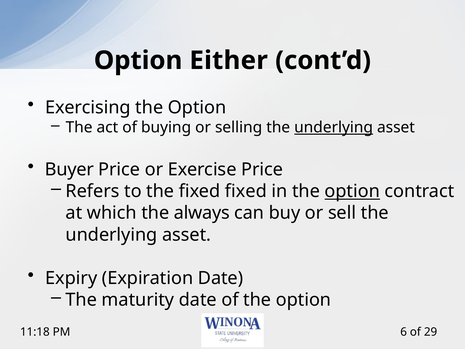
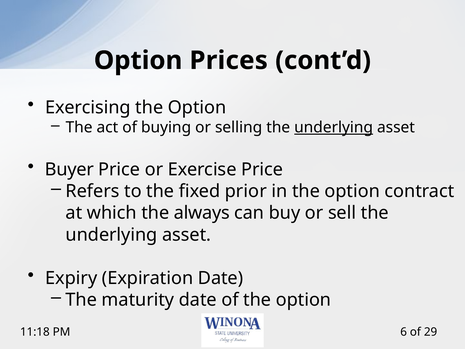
Either: Either -> Prices (229, 60)
fixed fixed: fixed -> prior (246, 191)
option underline: present -> none (352, 191)
